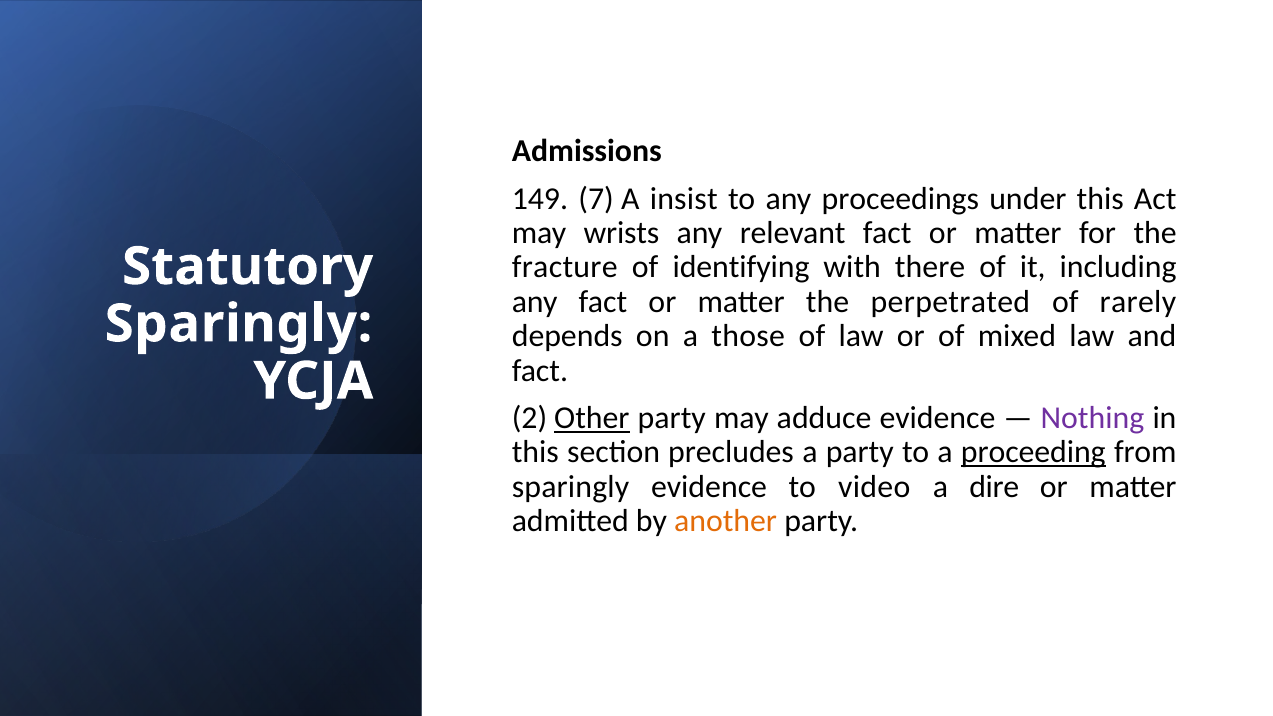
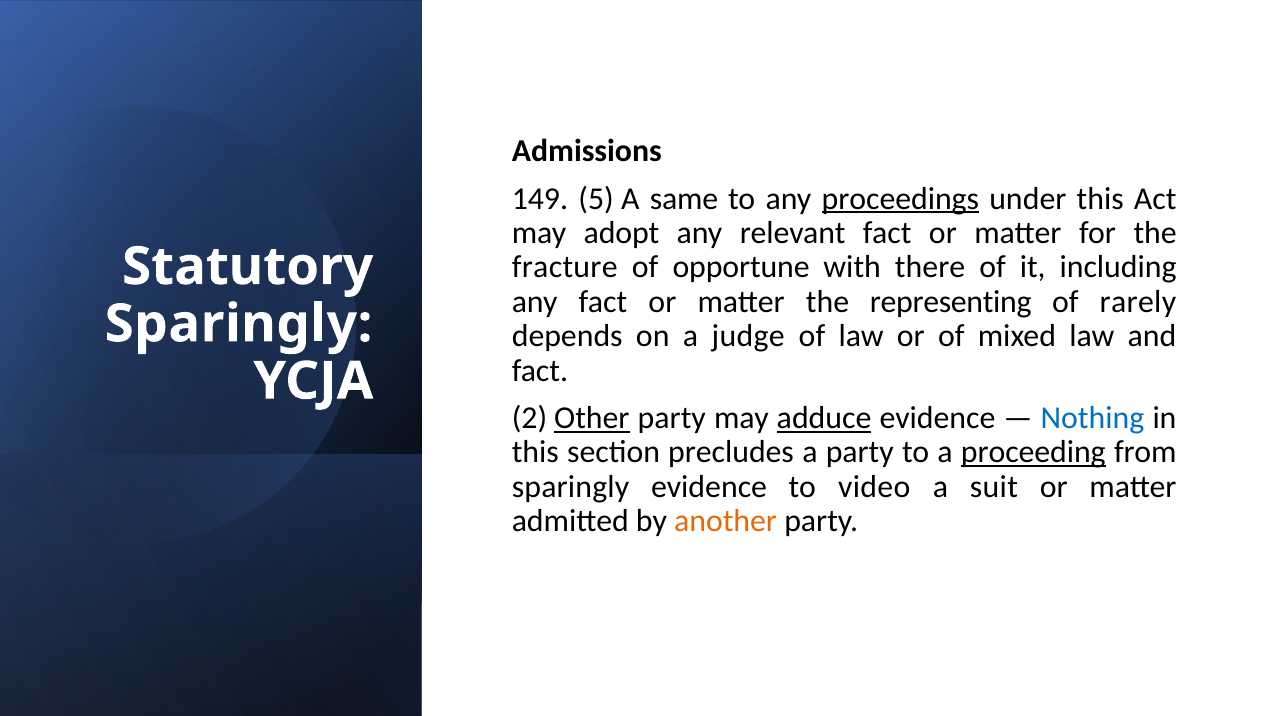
7: 7 -> 5 (596, 199)
insist: insist -> same (684, 199)
proceedings underline: none -> present (900, 199)
wrists: wrists -> adopt (621, 233)
identifying: identifying -> opportune (741, 267)
perpetrated: perpetrated -> representing (951, 302)
those: those -> judge (748, 336)
adduce underline: none -> present (824, 418)
Nothing colour: purple -> blue (1092, 418)
dire: dire -> suit (994, 487)
